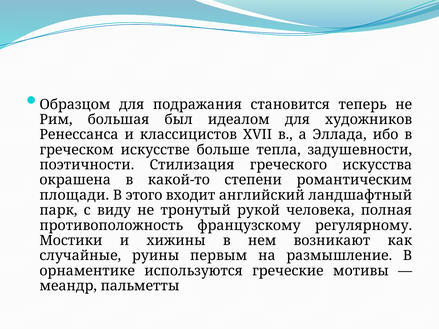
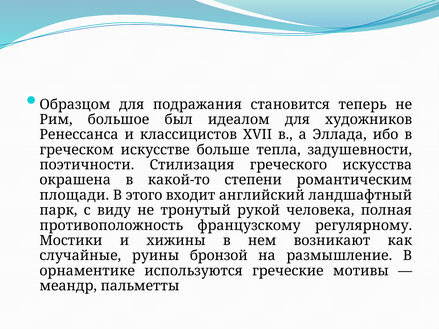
большая: большая -> большое (118, 120)
первым: первым -> бронзой (219, 256)
